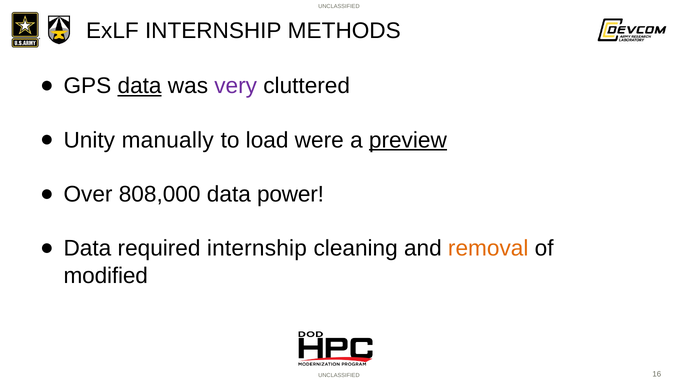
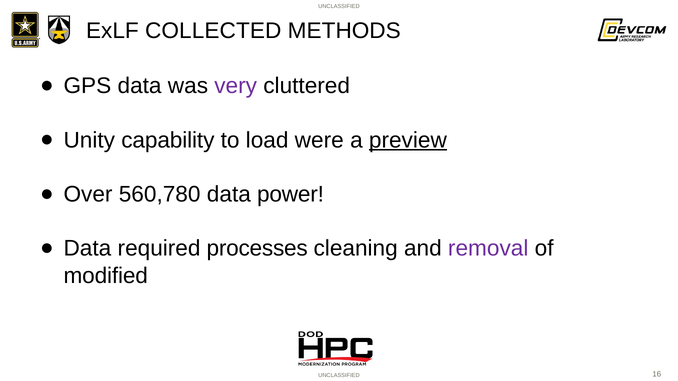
ExLF INTERNSHIP: INTERNSHIP -> COLLECTED (213, 31)
data underline: present -> none (140, 86)
manually: manually -> capability (168, 140)
808,000: 808,000 -> 560,780 (160, 195)
required internship: internship -> processes (257, 249)
removal colour: orange -> purple (488, 249)
